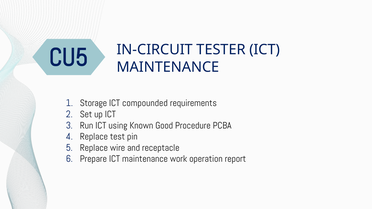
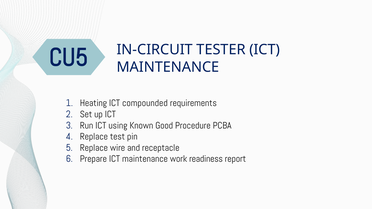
Storage: Storage -> Heating (93, 103)
operation: operation -> readiness (206, 159)
